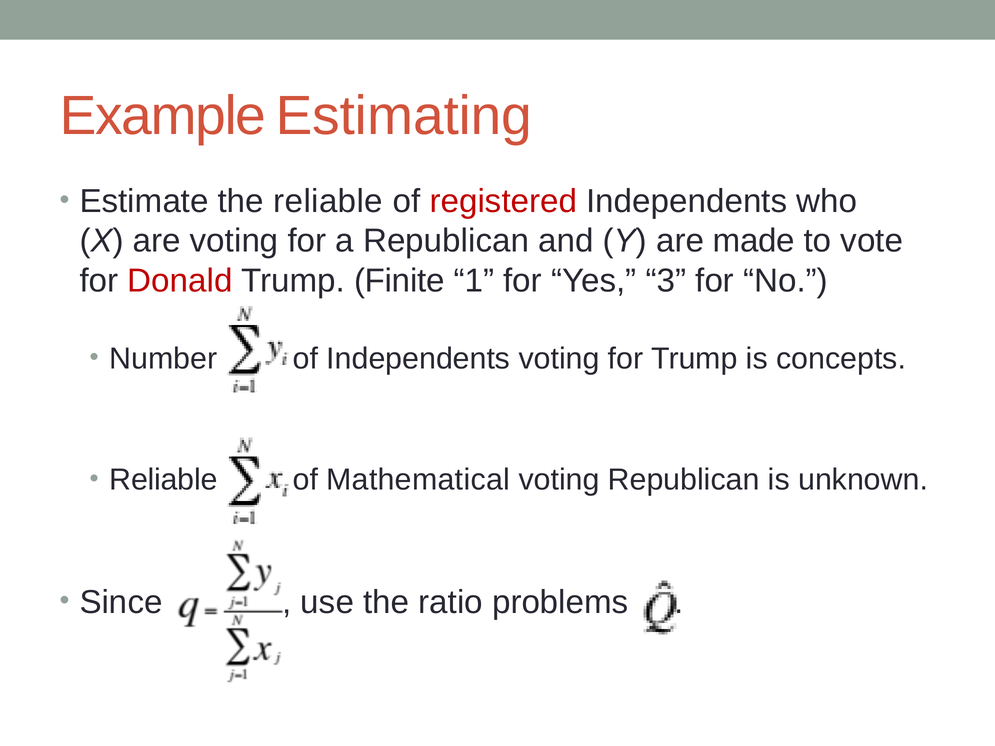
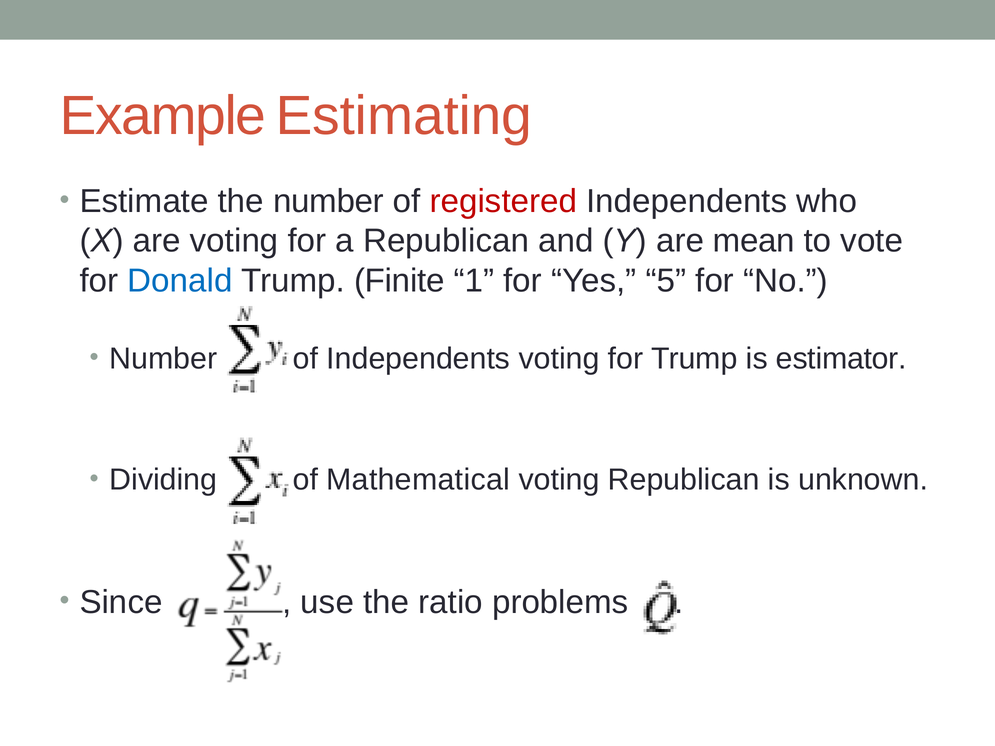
the reliable: reliable -> number (328, 201)
made: made -> mean (754, 241)
Donald colour: red -> blue (180, 281)
3: 3 -> 5 (666, 281)
concepts: concepts -> estimator (841, 359)
Reliable: Reliable -> Dividing (163, 480)
